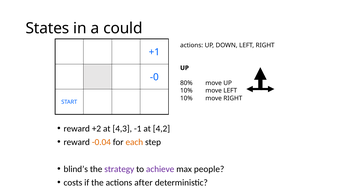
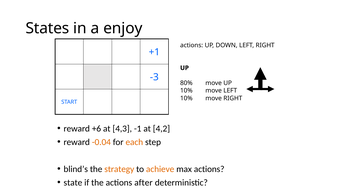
could: could -> enjoy (123, 28)
-0: -0 -> -3 (154, 77)
+2: +2 -> +6 (96, 129)
strategy colour: purple -> orange (119, 170)
achieve colour: purple -> orange (160, 170)
max people: people -> actions (209, 170)
costs: costs -> state (73, 183)
